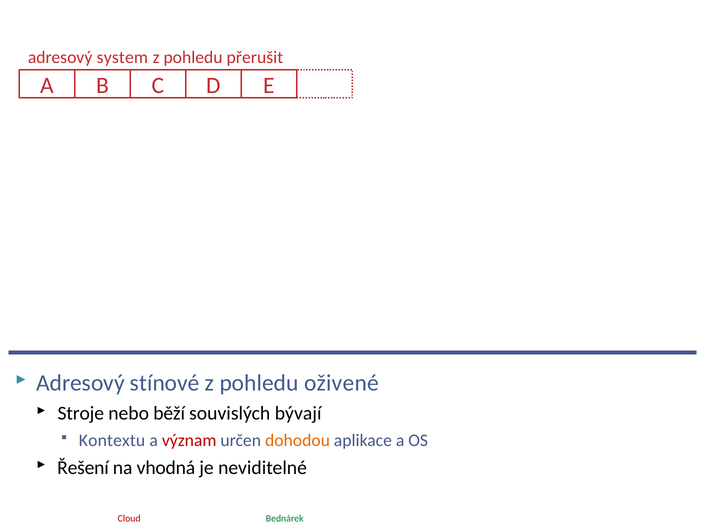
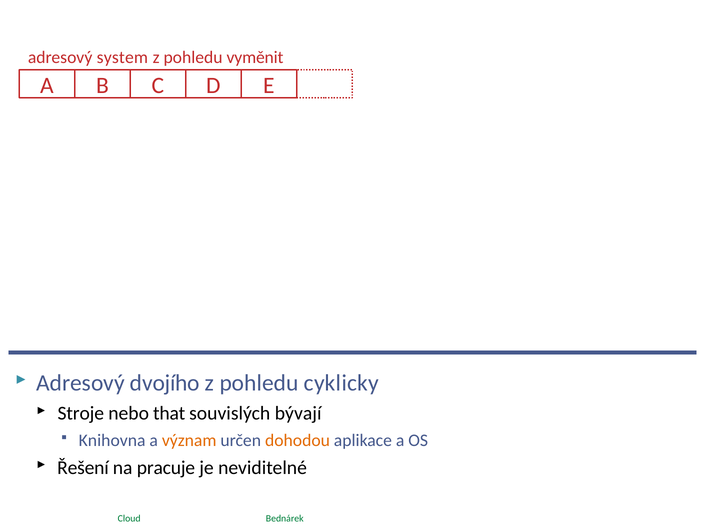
pohledu přerušit: přerušit -> vyměnit (255, 58)
stínové: stínové -> dvojího (165, 384)
oživené: oživené -> cyklicky (341, 384)
běží: běží -> that (169, 414)
Kontextu: Kontextu -> Knihovna (112, 441)
význam colour: red -> orange (189, 441)
vhodná: vhodná -> pracuje (166, 468)
Cloud colour: red -> green (129, 519)
